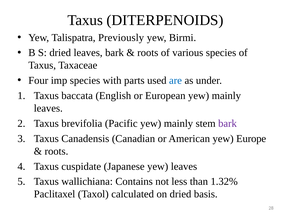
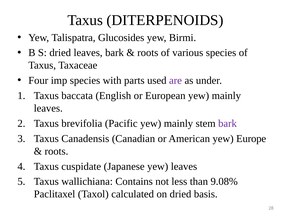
Previously: Previously -> Glucosides (121, 38)
are colour: blue -> purple (175, 81)
1.32%: 1.32% -> 9.08% (224, 182)
